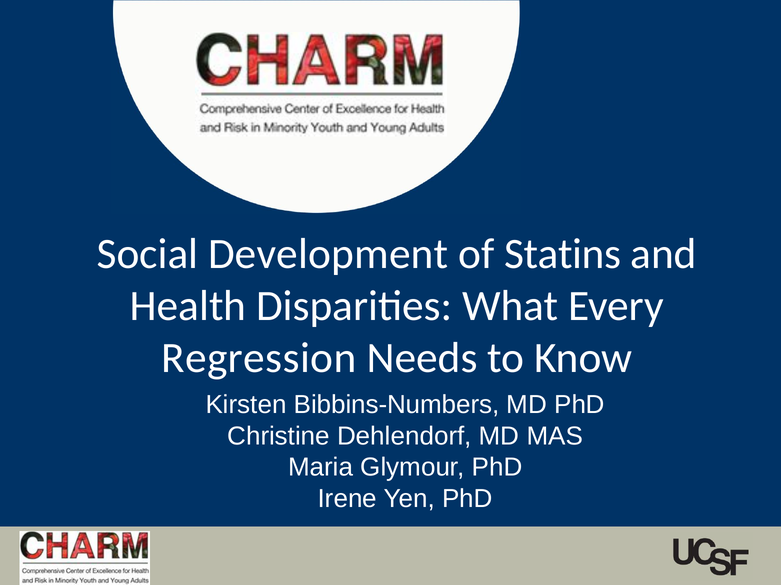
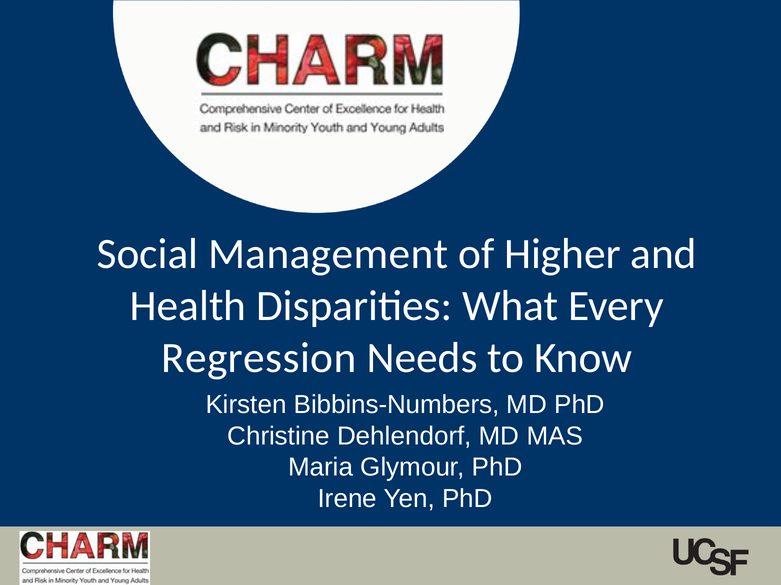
Development: Development -> Management (328, 254)
Statins: Statins -> Higher (562, 254)
